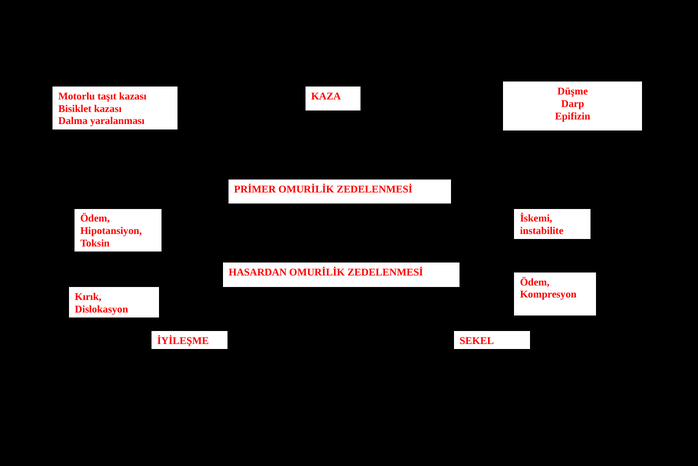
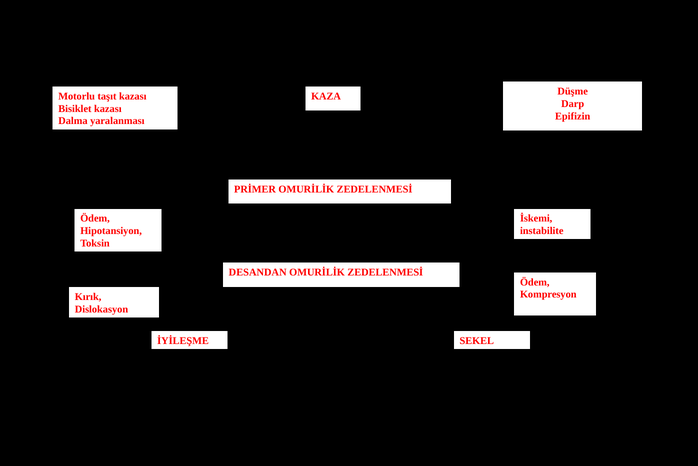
HASARDAN: HASARDAN -> DESANDAN (258, 272)
